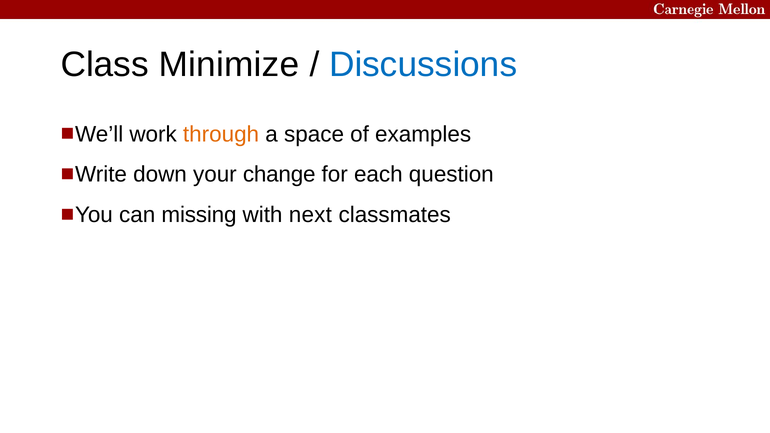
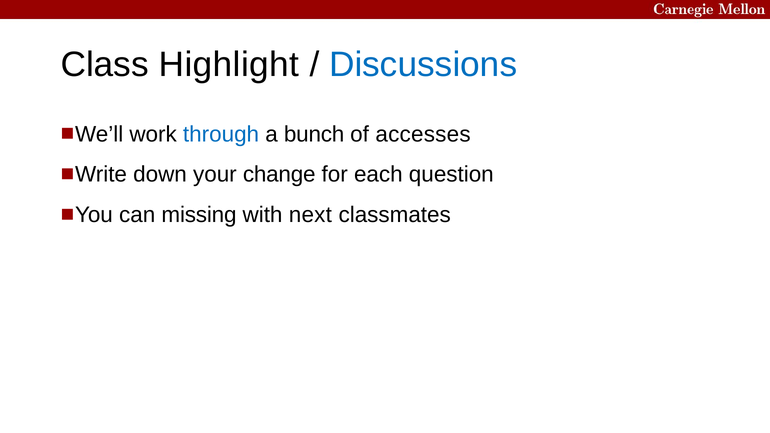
Minimize: Minimize -> Highlight (229, 65)
through colour: orange -> blue (221, 134)
space: space -> bunch (314, 134)
examples: examples -> accesses (423, 134)
